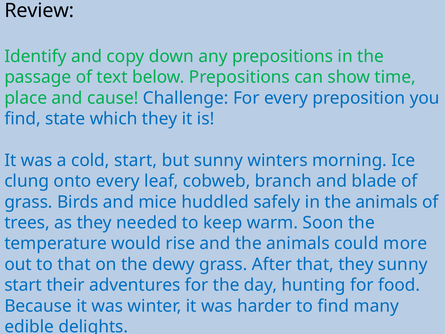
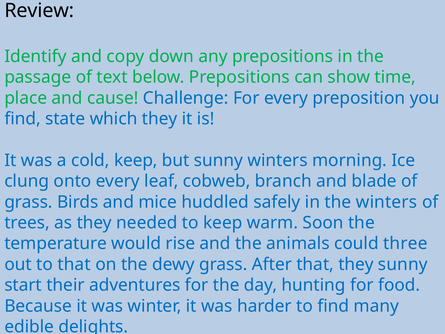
cold start: start -> keep (136, 160)
in the animals: animals -> winters (387, 202)
more: more -> three (405, 243)
